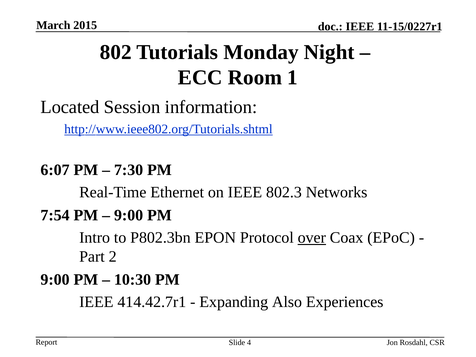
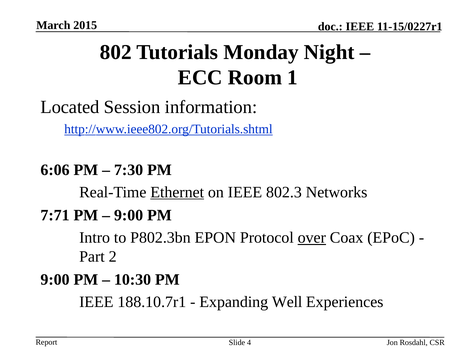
6:07: 6:07 -> 6:06 (55, 170)
Ethernet underline: none -> present (177, 192)
7:54: 7:54 -> 7:71 (55, 215)
414.42.7r1: 414.42.7r1 -> 188.10.7r1 (152, 302)
Also: Also -> Well (287, 302)
